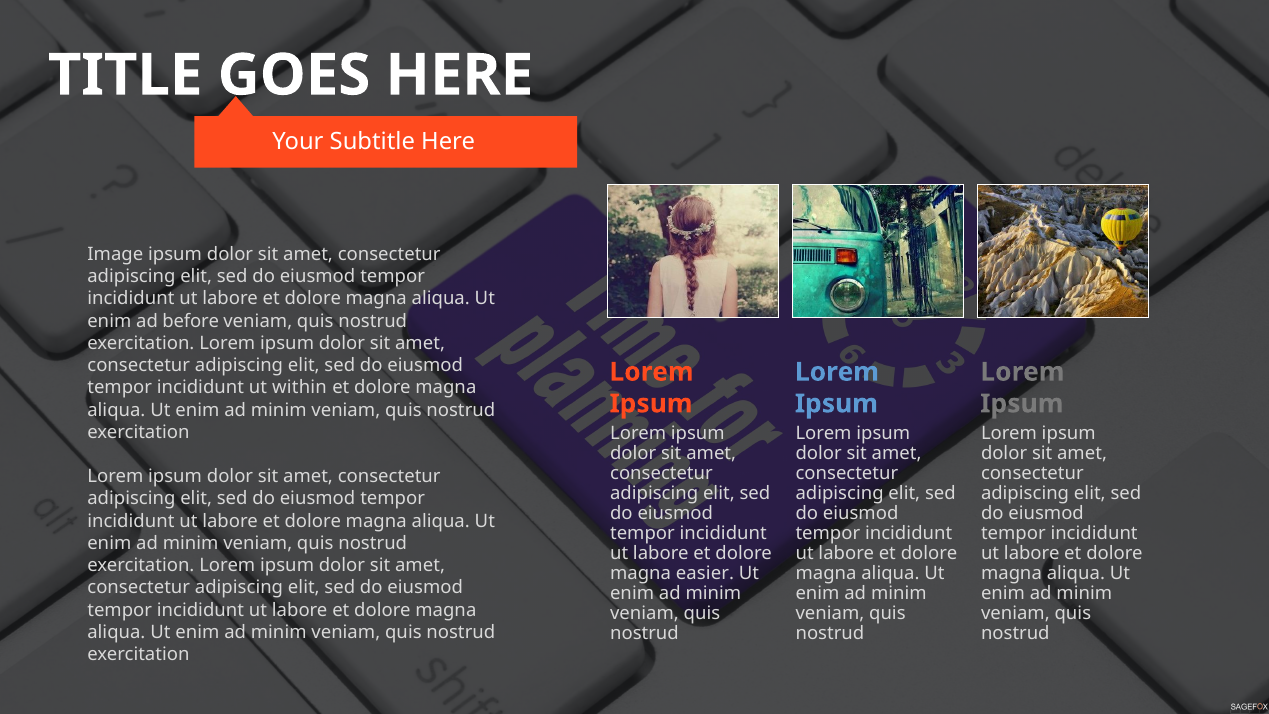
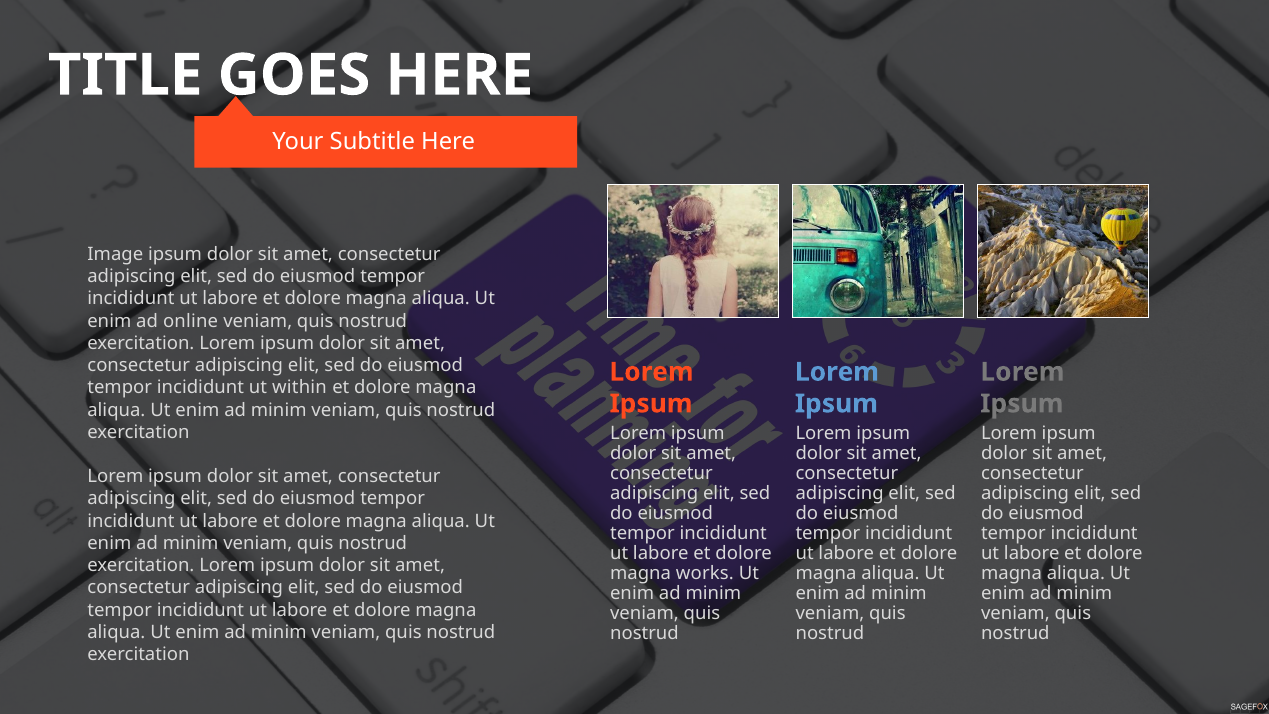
before: before -> online (191, 321)
easier: easier -> works (705, 573)
